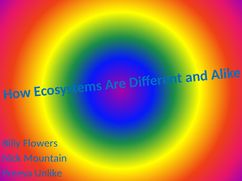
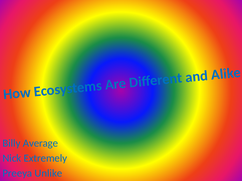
Flowers: Flowers -> Average (40, 144)
Mountain: Mountain -> Extremely (45, 159)
